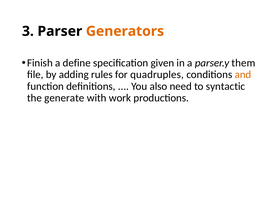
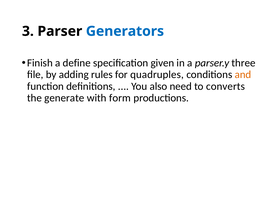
Generators colour: orange -> blue (125, 31)
them: them -> three (243, 63)
syntactic: syntactic -> converts (226, 86)
work: work -> form (120, 98)
